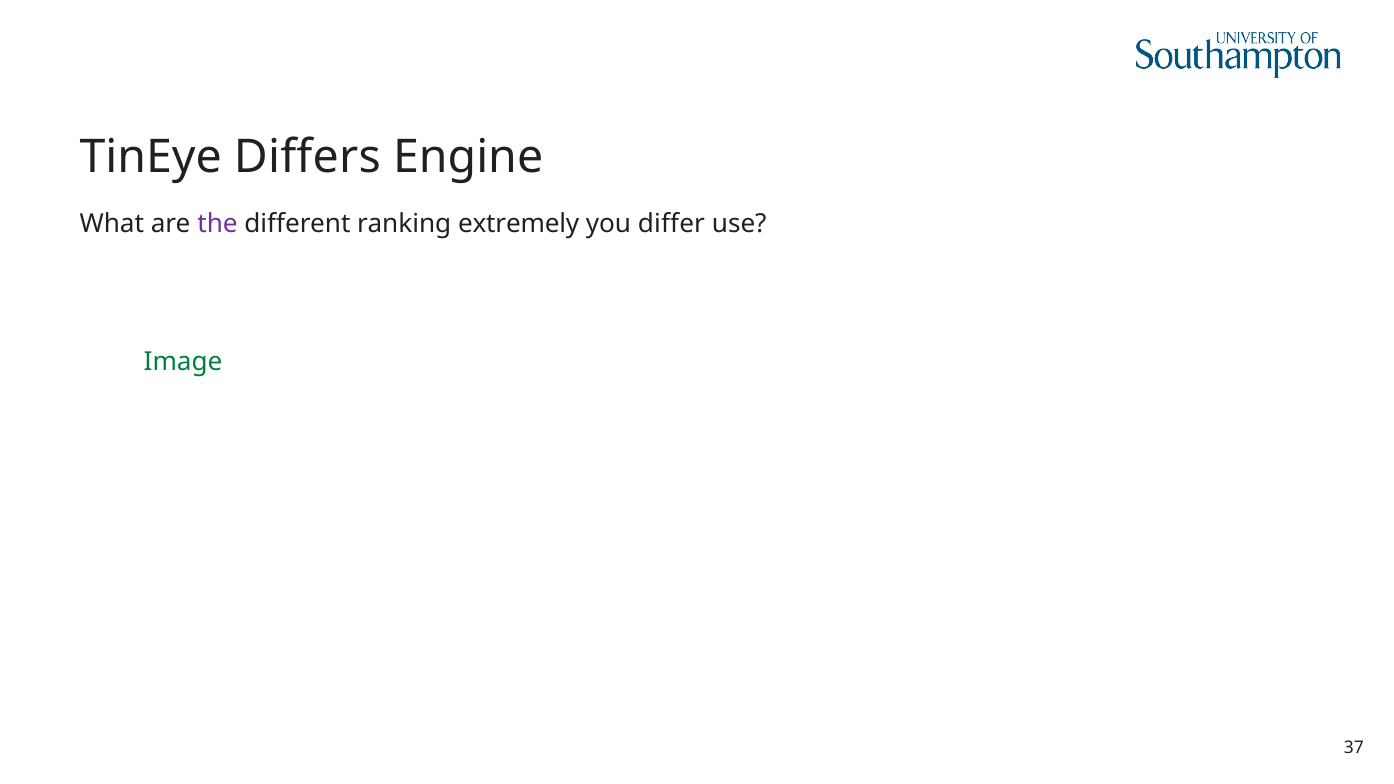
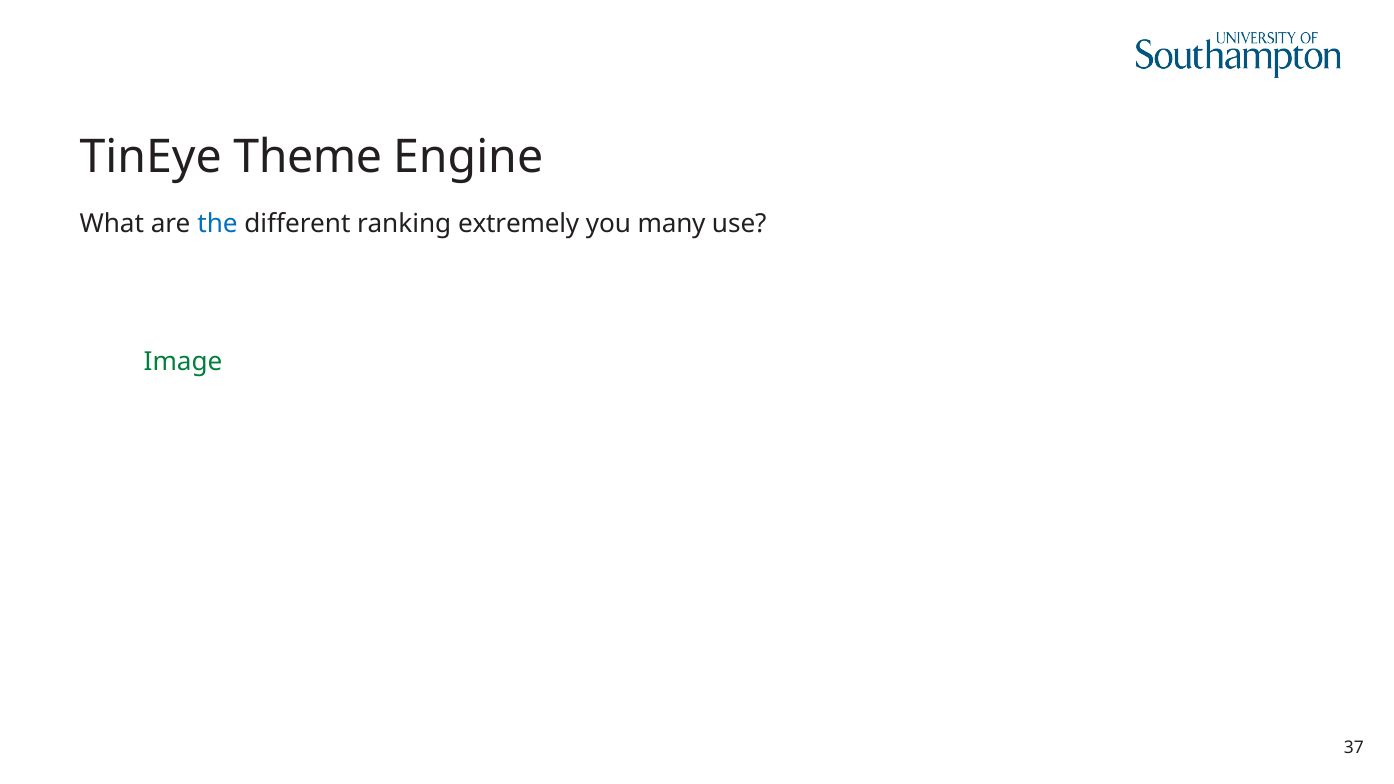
Differs: Differs -> Theme (308, 157)
the colour: purple -> blue (217, 224)
differ: differ -> many (672, 224)
